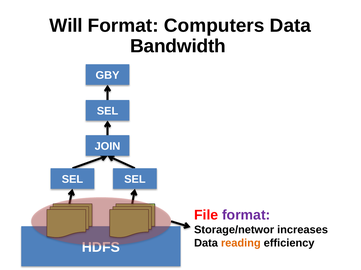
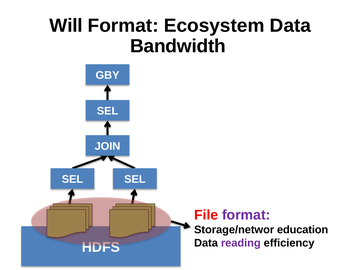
Computers: Computers -> Ecosystem (214, 26)
increases: increases -> education (303, 230)
reading colour: orange -> purple (241, 244)
